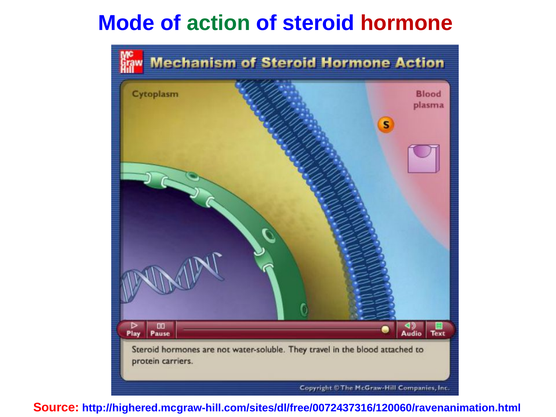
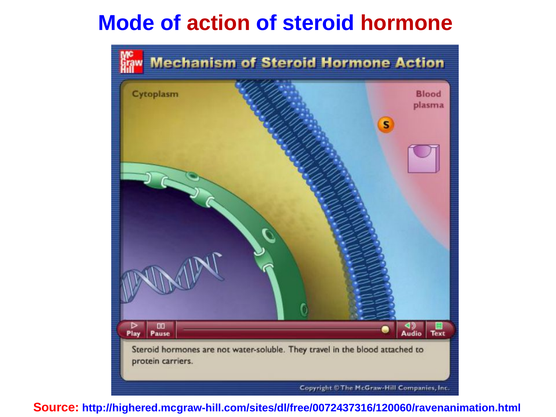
action colour: green -> red (219, 23)
